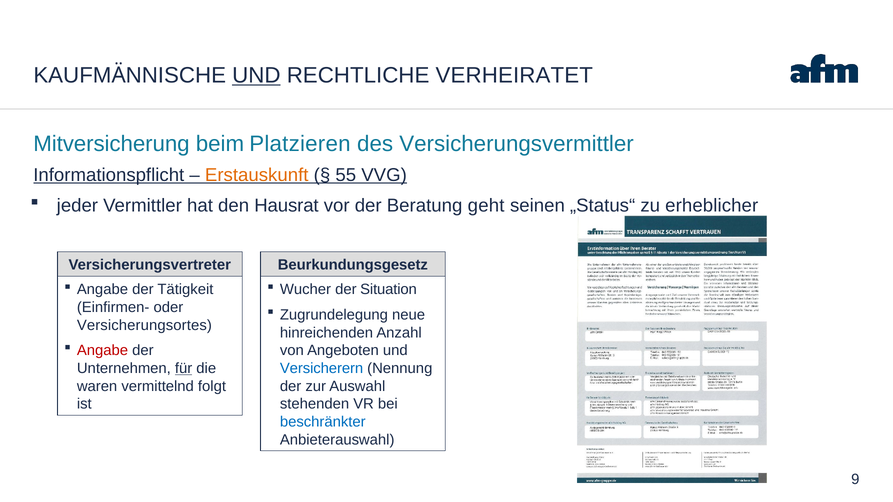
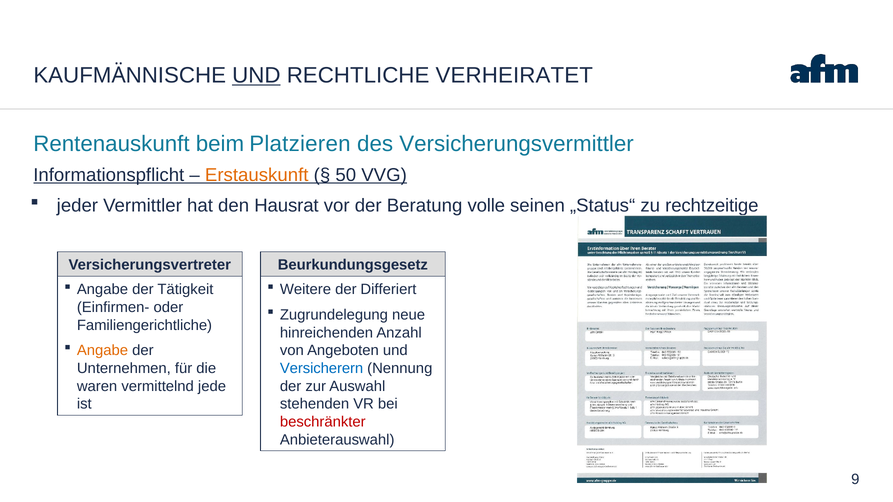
Mitversicherung: Mitversicherung -> Rentenauskunft (111, 144)
55: 55 -> 50 (346, 175)
geht: geht -> volle (486, 206)
erheblicher: erheblicher -> rechtzeitige (712, 206)
Wucher: Wucher -> Weitere (305, 290)
Situation: Situation -> Differiert (388, 290)
Versicherungsortes: Versicherungsortes -> Familiengerichtliche (144, 325)
Angabe colour: red -> orange (102, 351)
für underline: present -> none (184, 369)
folgt: folgt -> jede (212, 386)
beschränkter colour: blue -> red (323, 422)
